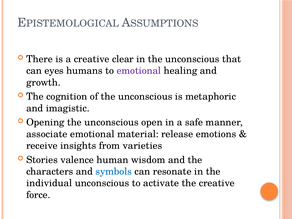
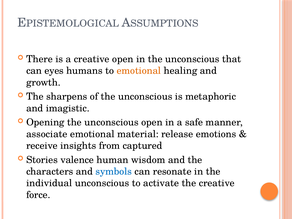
creative clear: clear -> open (123, 59)
emotional colour: purple -> orange (139, 71)
cognition: cognition -> sharpens (67, 97)
varieties: varieties -> captured (142, 146)
